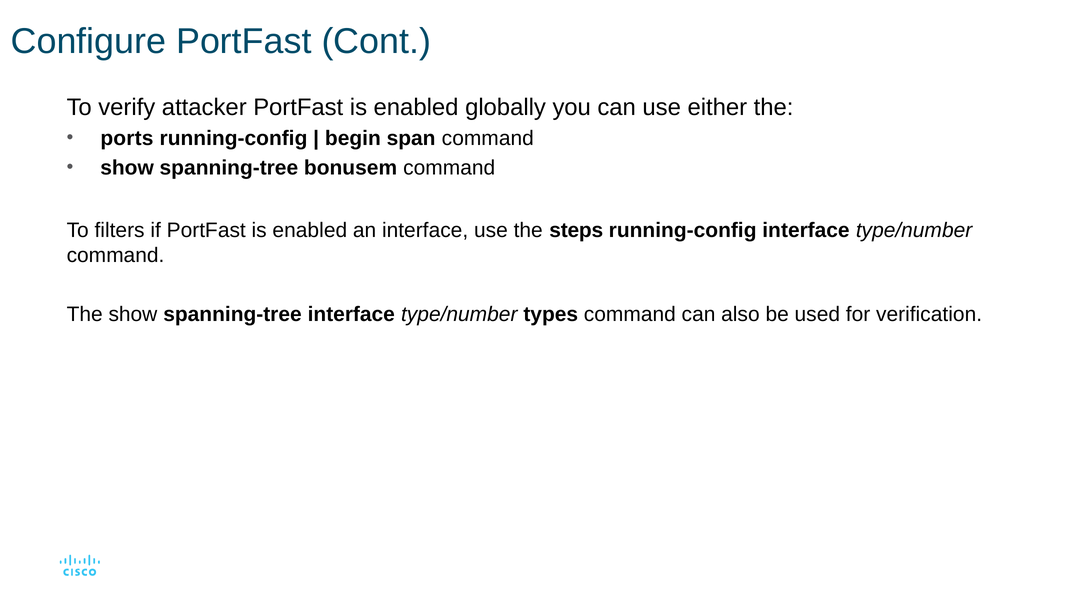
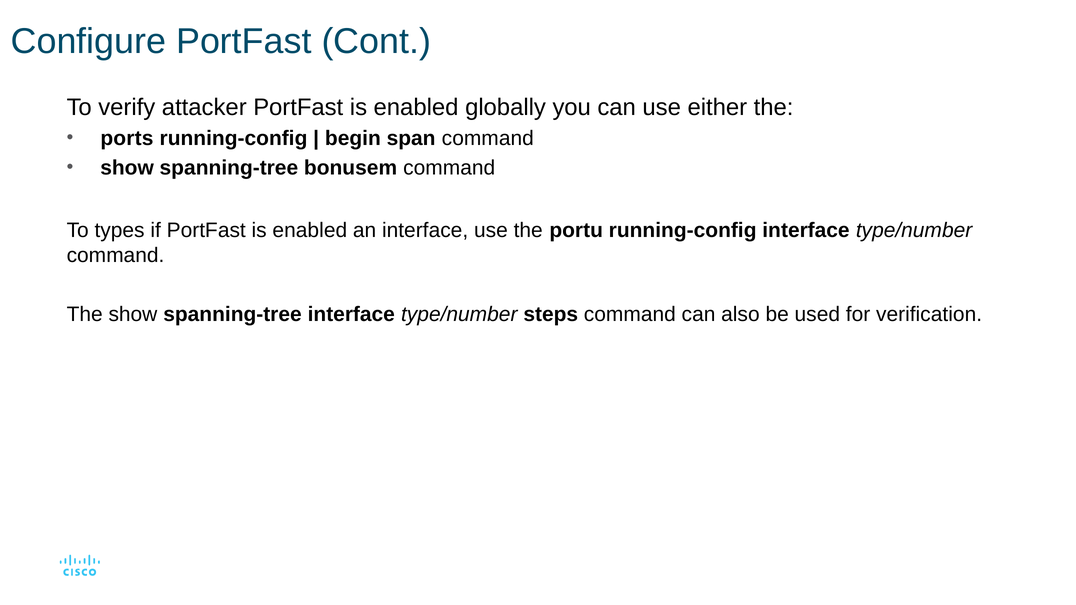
filters: filters -> types (120, 230)
steps: steps -> portu (576, 230)
types: types -> steps (551, 314)
